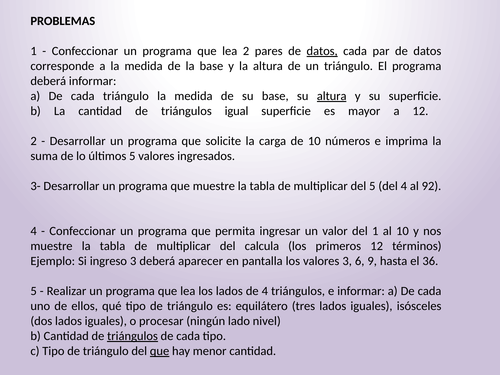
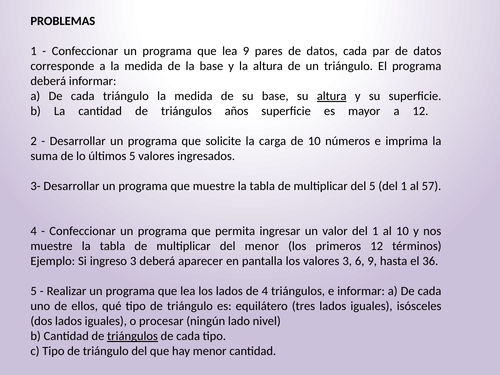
lea 2: 2 -> 9 (246, 51)
datos underline: present -> none (322, 51)
igual: igual -> años (237, 111)
5 del 4: 4 -> 1 (404, 186)
92: 92 -> 57 (431, 186)
del calcula: calcula -> menor (262, 246)
que underline: present -> none (160, 351)
